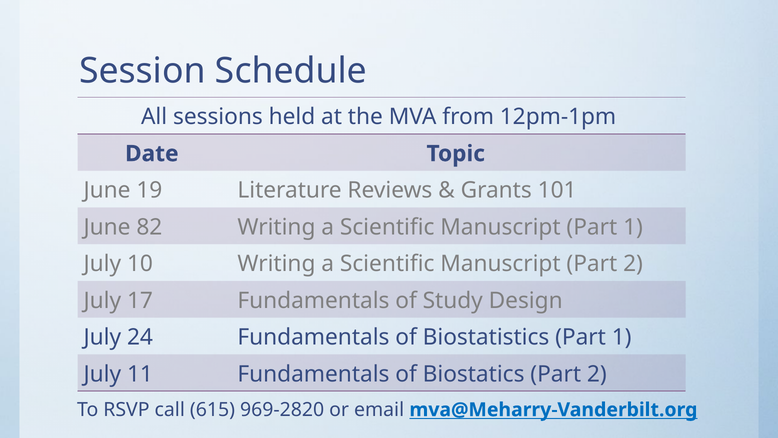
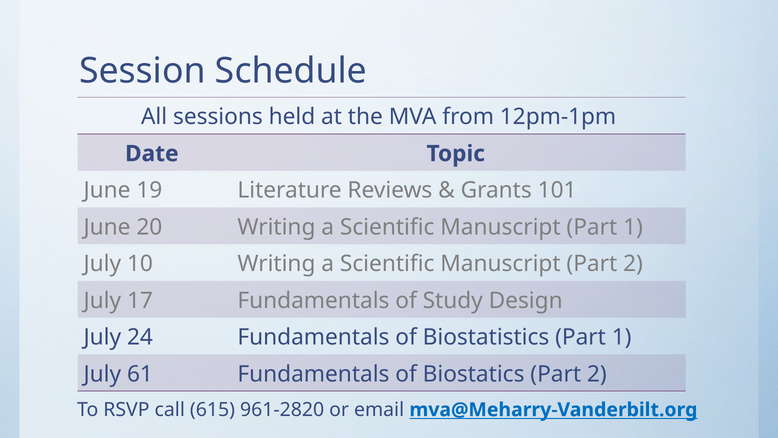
82: 82 -> 20 (149, 227)
11: 11 -> 61 (140, 374)
969-2820: 969-2820 -> 961-2820 (282, 410)
